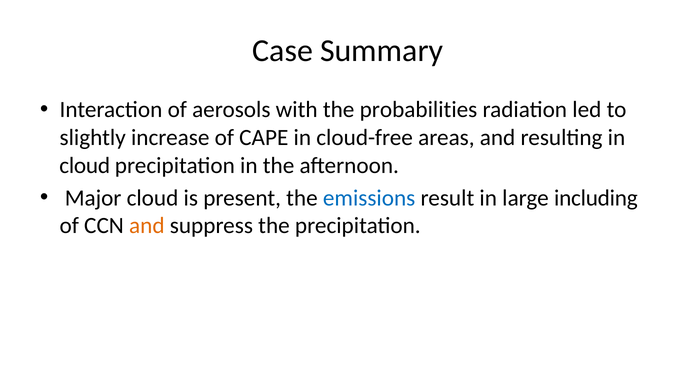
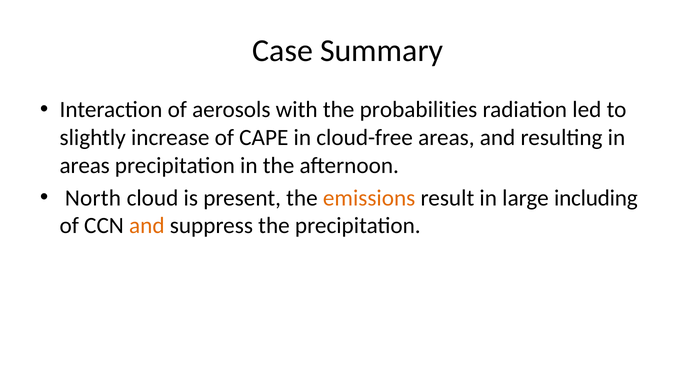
cloud: cloud -> areas (85, 165)
Major: Major -> North (93, 198)
emissions colour: blue -> orange (369, 198)
